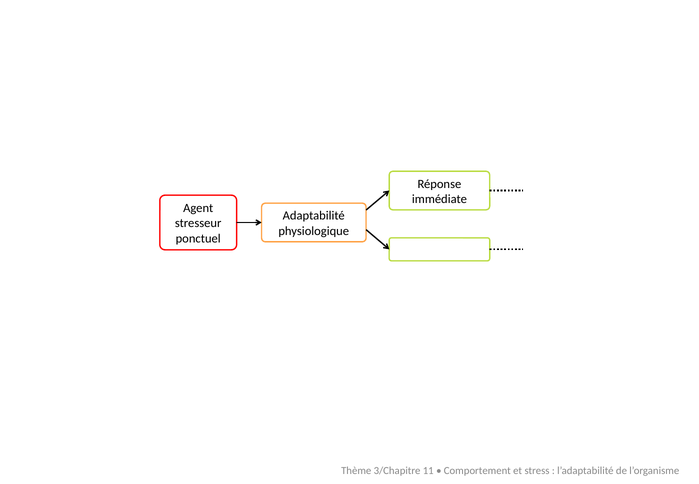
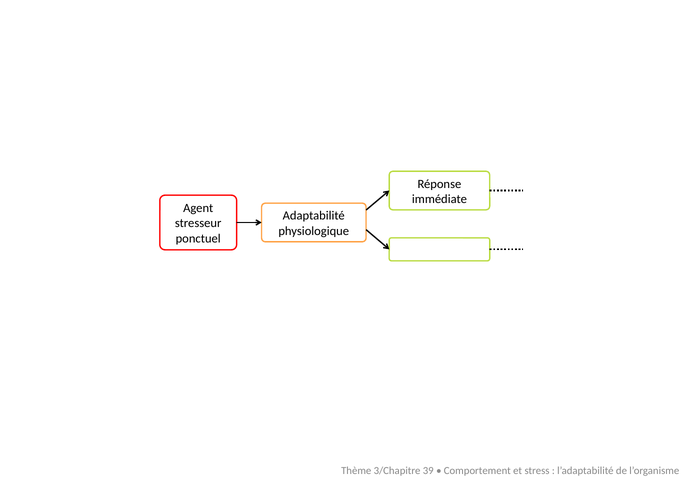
11: 11 -> 39 (428, 471)
